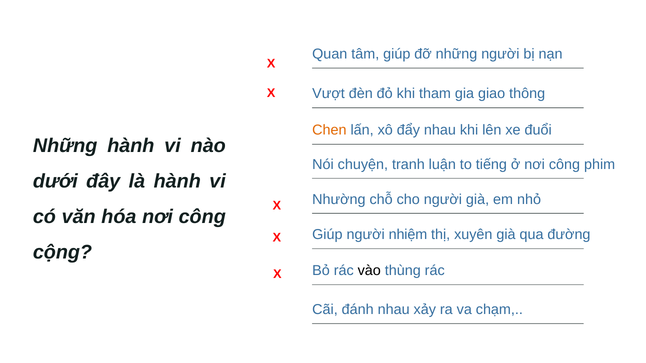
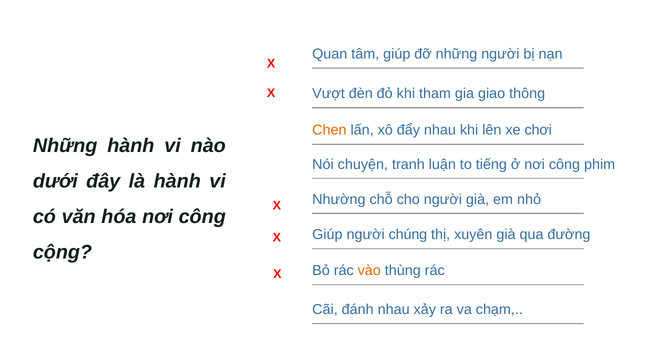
đuổi: đuổi -> chơi (538, 130)
nhiệm: nhiệm -> chúng (408, 235)
vào colour: black -> orange (369, 271)
